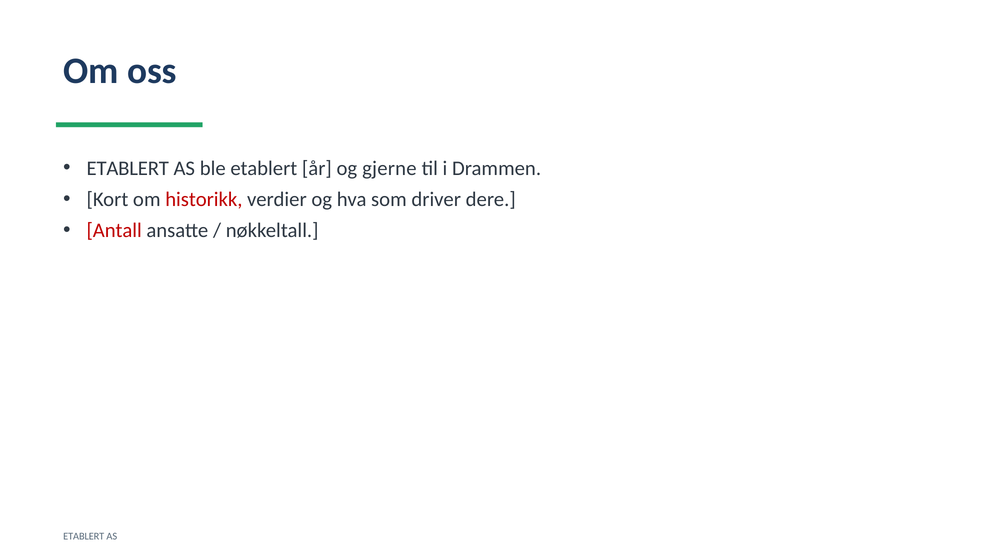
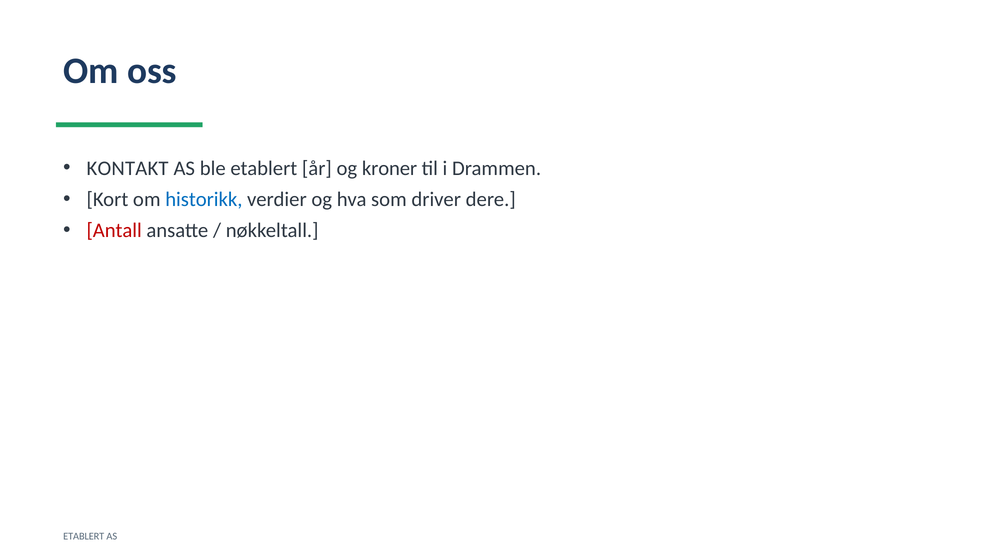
ETABLERT: ETABLERT -> KONTAKT (128, 168)
gjerne: gjerne -> kroner (390, 168)
historikk colour: red -> blue (204, 199)
